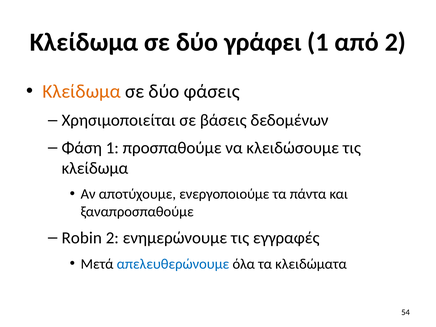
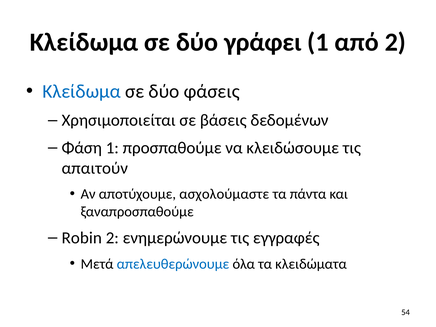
Κλείδωμα colour: orange -> blue (82, 91)
κλείδωμα: κλείδωμα -> απαιτούν (95, 168)
ενεργοποιούμε: ενεργοποιούμε -> ασχολούμαστε (224, 194)
